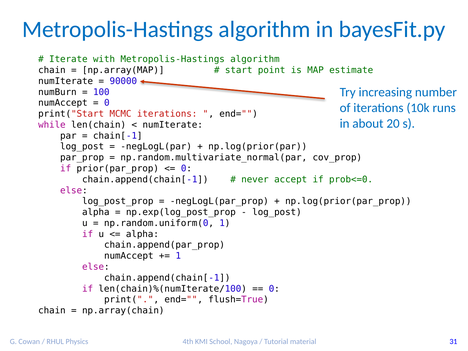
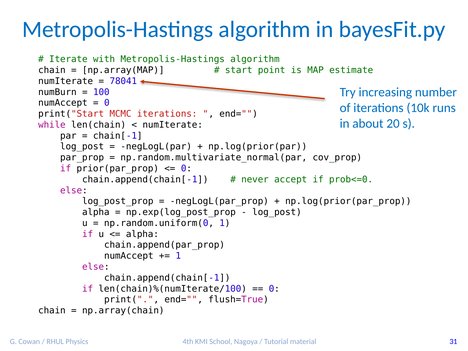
90000: 90000 -> 78041 (123, 81)
